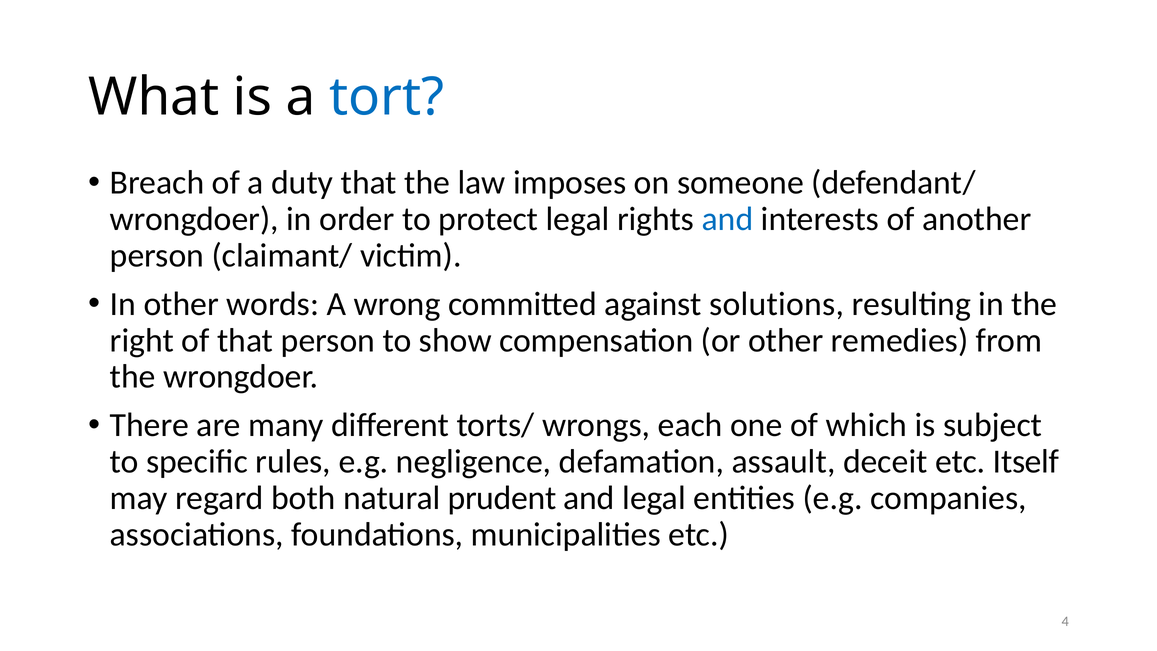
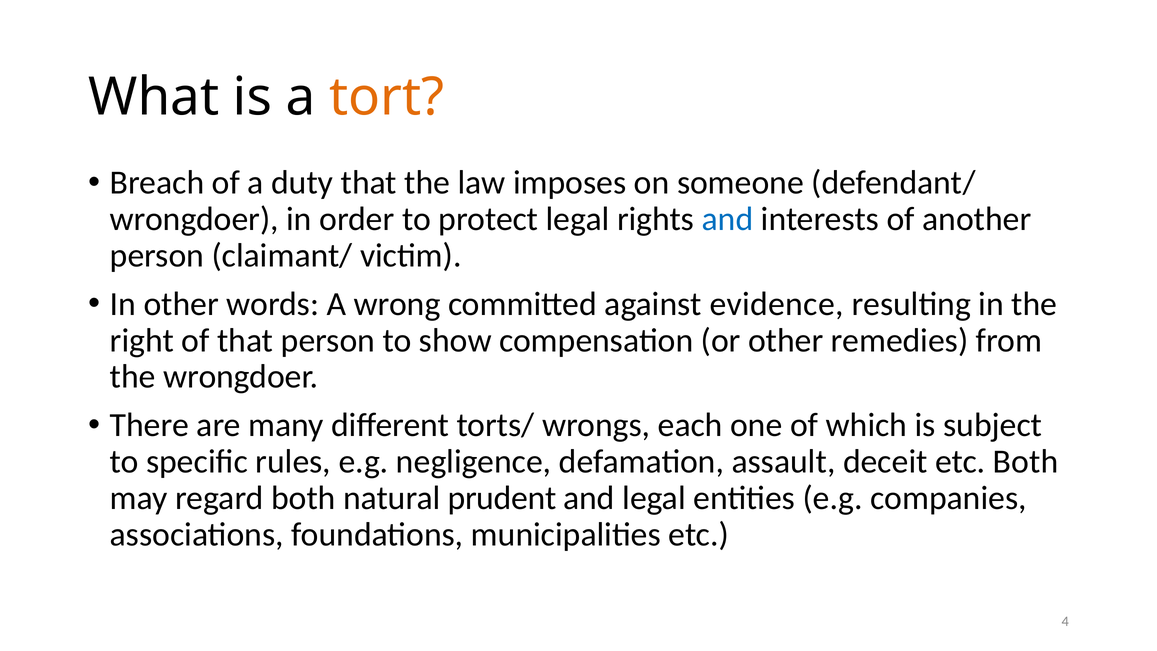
tort colour: blue -> orange (387, 97)
solutions: solutions -> evidence (777, 304)
etc Itself: Itself -> Both (1026, 462)
